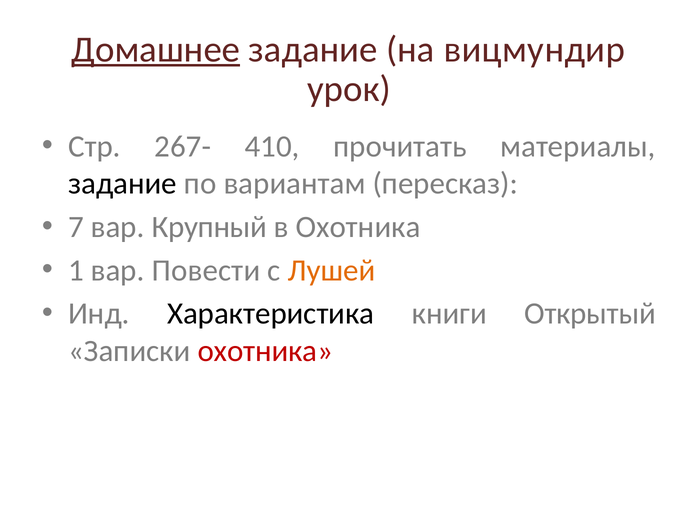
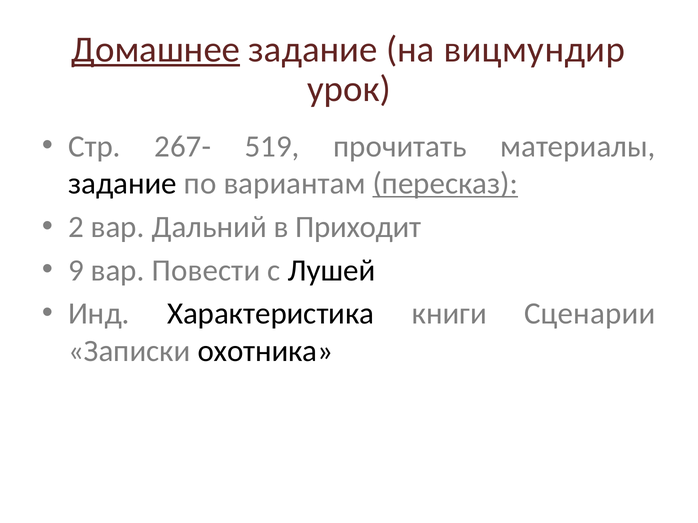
410: 410 -> 519 (272, 146)
пересказ underline: none -> present (445, 184)
7: 7 -> 2 (76, 227)
Крупный: Крупный -> Дальний (209, 227)
в Охотника: Охотника -> Приходит (358, 227)
1: 1 -> 9 (76, 271)
Лушей colour: orange -> black (331, 271)
Открытый: Открытый -> Сценарии (590, 314)
охотника colour: red -> black (265, 351)
